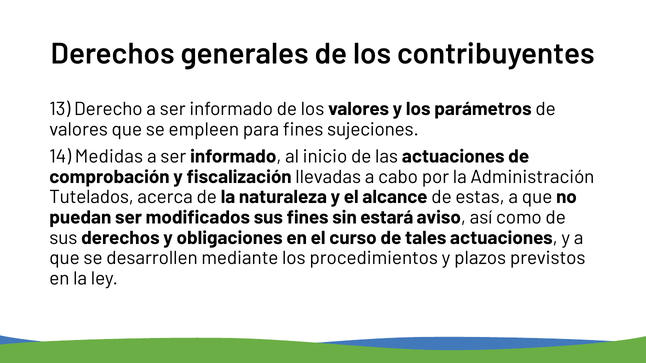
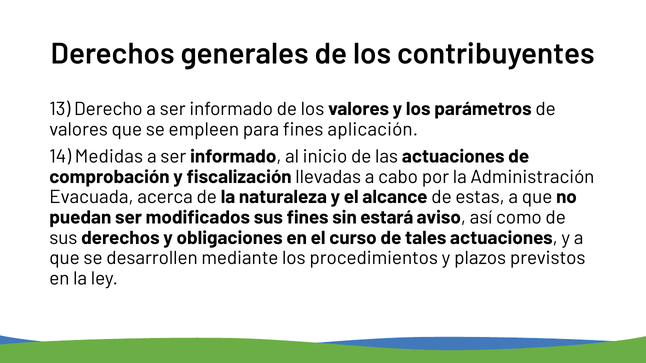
sujeciones: sujeciones -> aplicación (373, 130)
Tutelados: Tutelados -> Evacuada (91, 197)
